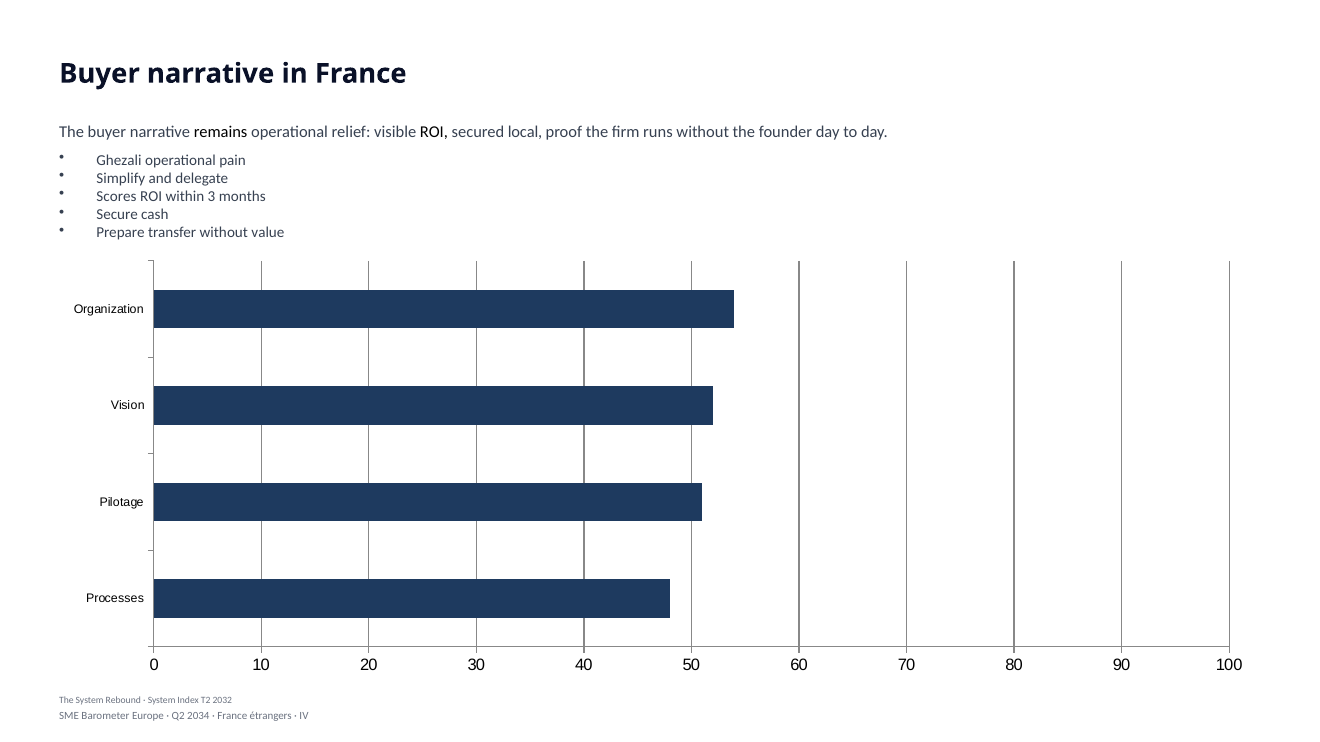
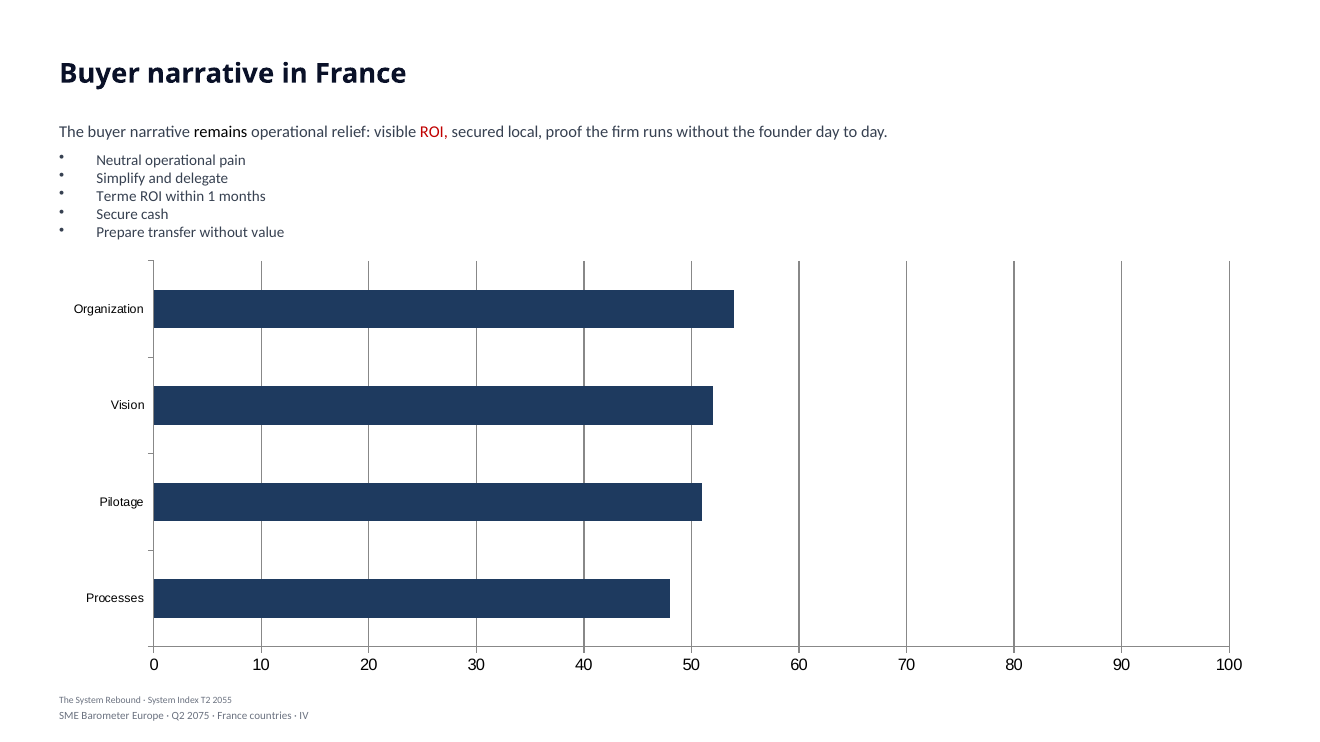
ROI colour: black -> red (434, 132)
Ghezali: Ghezali -> Neutral (119, 160)
Scores: Scores -> Terme (116, 197)
3: 3 -> 1 (212, 197)
2032: 2032 -> 2055 (222, 701)
2034: 2034 -> 2075 (198, 716)
étrangers: étrangers -> countries (271, 716)
